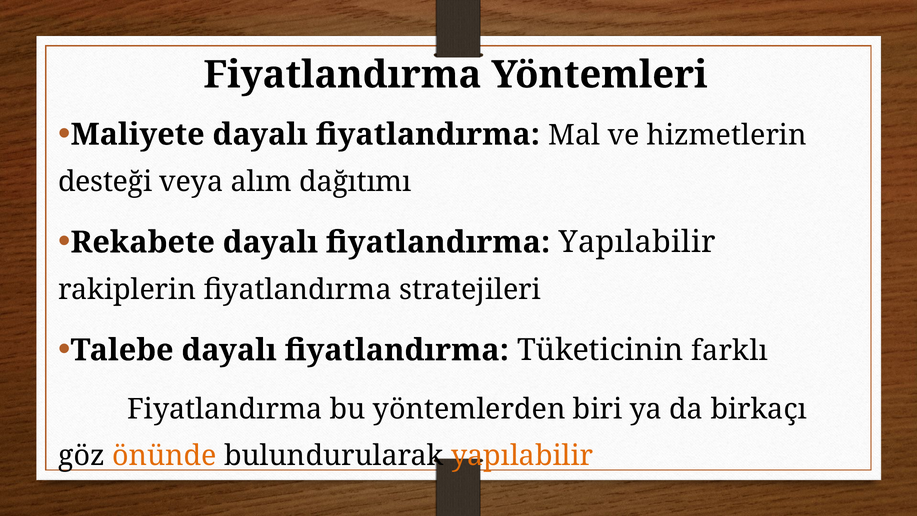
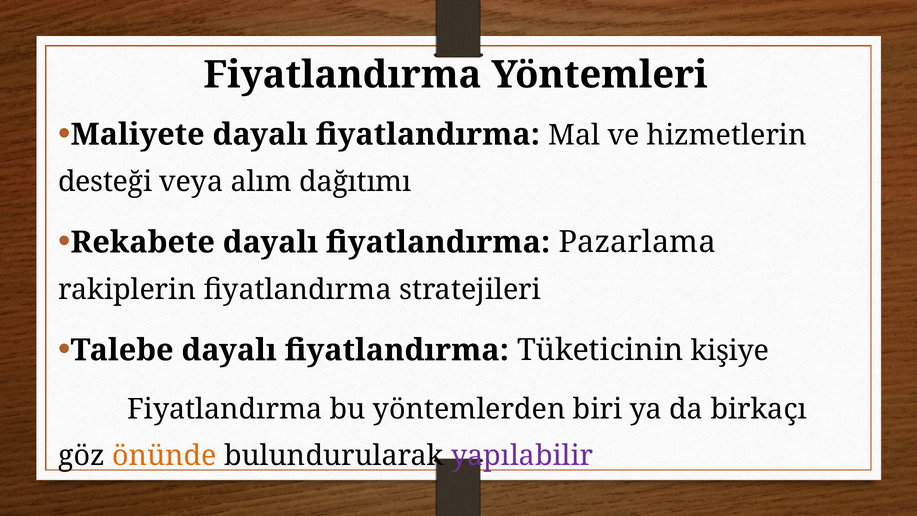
fiyatlandırma Yapılabilir: Yapılabilir -> Pazarlama (637, 242)
farklı: farklı -> kişiye (730, 351)
yapılabilir colour: orange -> purple (522, 455)
